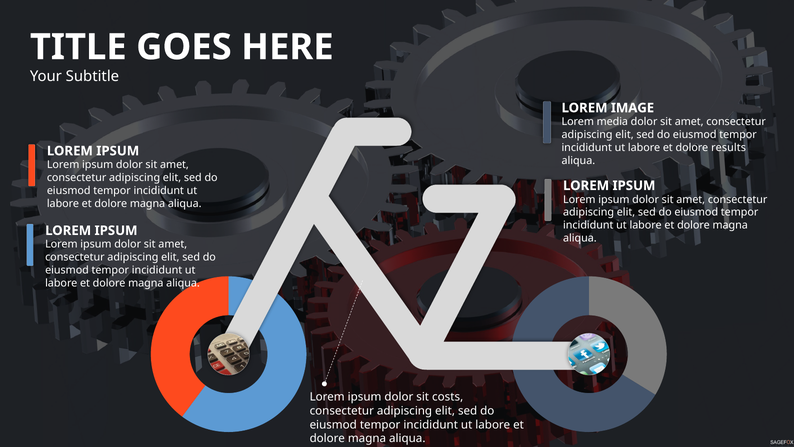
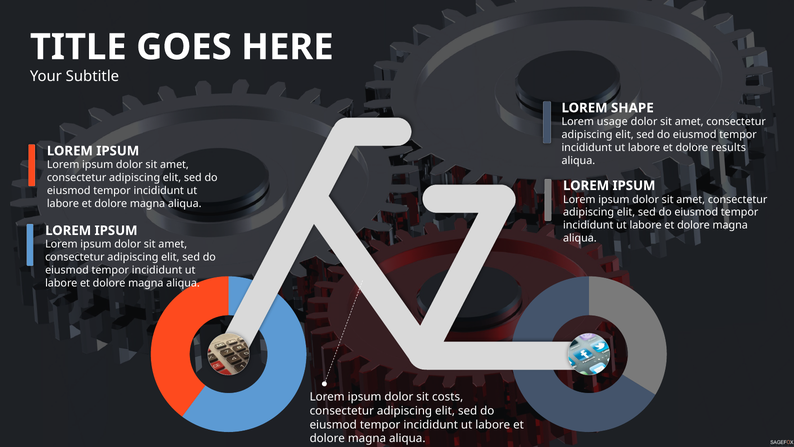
IMAGE: IMAGE -> SHAPE (632, 108)
media: media -> usage (612, 122)
